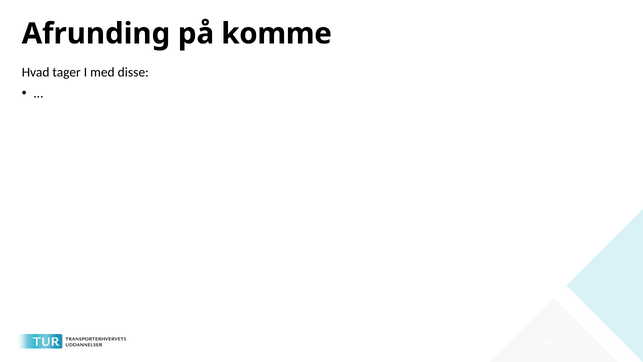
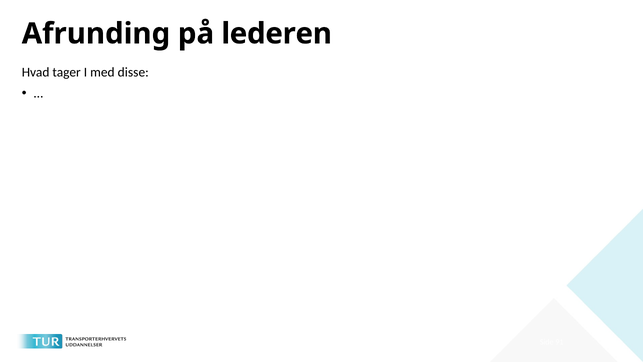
komme: komme -> lederen (277, 34)
